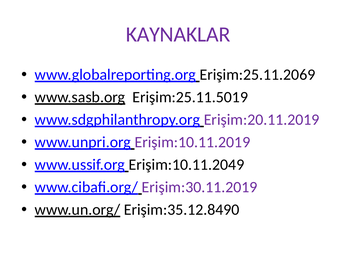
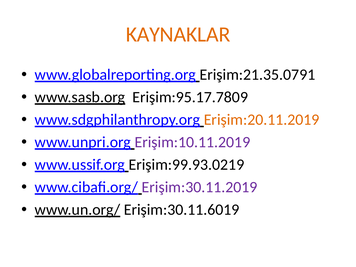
KAYNAKLAR colour: purple -> orange (178, 34)
Erişim:25.11.2069: Erişim:25.11.2069 -> Erişim:21.35.0791 (257, 75)
Erişim:25.11.5019: Erişim:25.11.5019 -> Erişim:95.17.7809 (190, 97)
Erişim:20.11.2019 colour: purple -> orange (262, 120)
Erişim:10.11.2049: Erişim:10.11.2049 -> Erişim:99.93.0219 (186, 165)
Erişim:35.12.8490: Erişim:35.12.8490 -> Erişim:30.11.6019 (182, 210)
